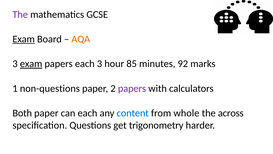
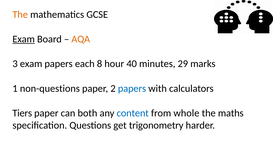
The colour: purple -> orange (20, 14)
exam underline: present -> none (31, 64)
each 3: 3 -> 8 (100, 64)
85: 85 -> 40 (132, 64)
92: 92 -> 29 (183, 64)
papers colour: purple -> blue (132, 88)
Both: Both -> Tiers (22, 113)
can each: each -> both (87, 113)
across: across -> maths (231, 113)
